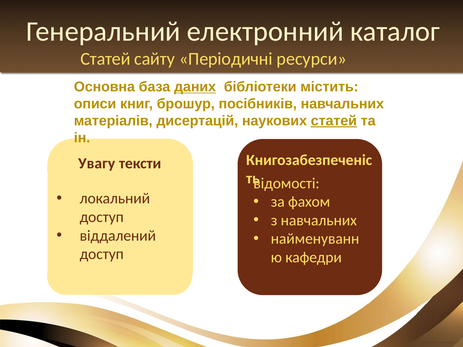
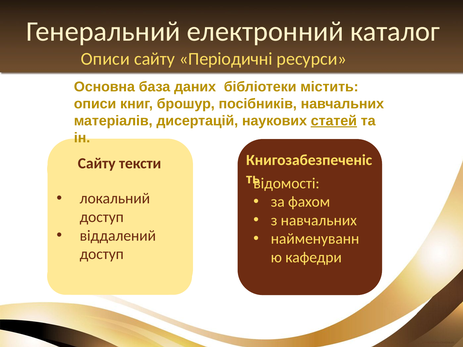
Статей: Статей -> Описи (105, 59)
даних underline: present -> none (195, 87)
Увагу: Увагу -> Сайту (97, 163)
